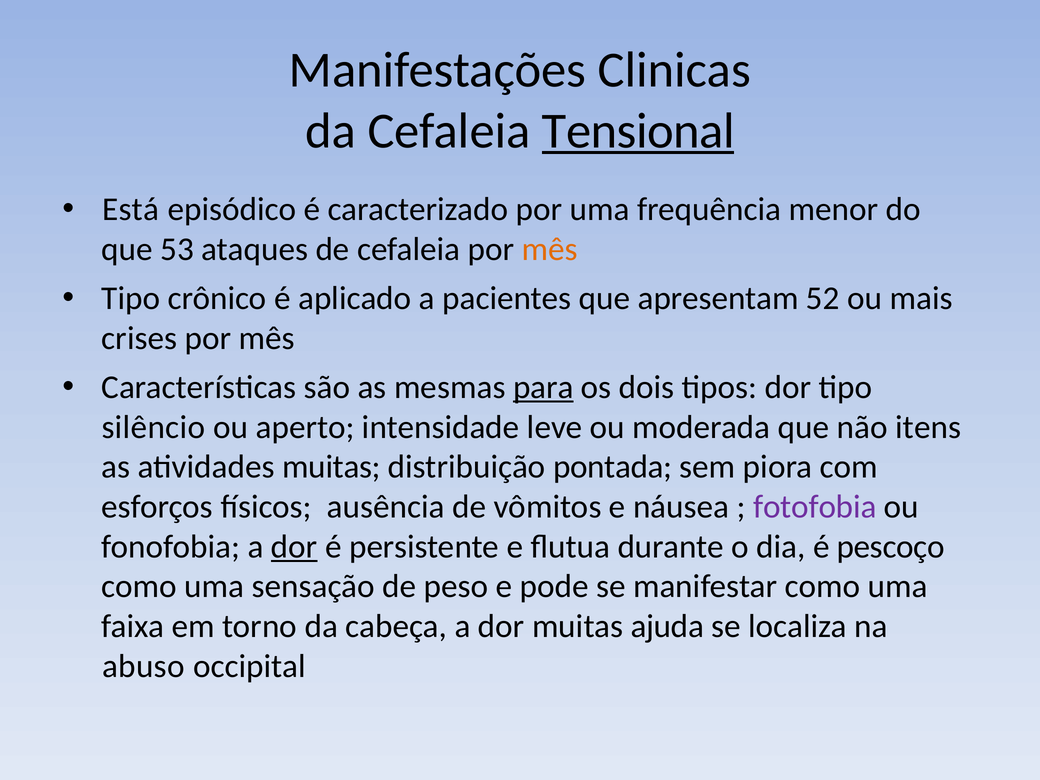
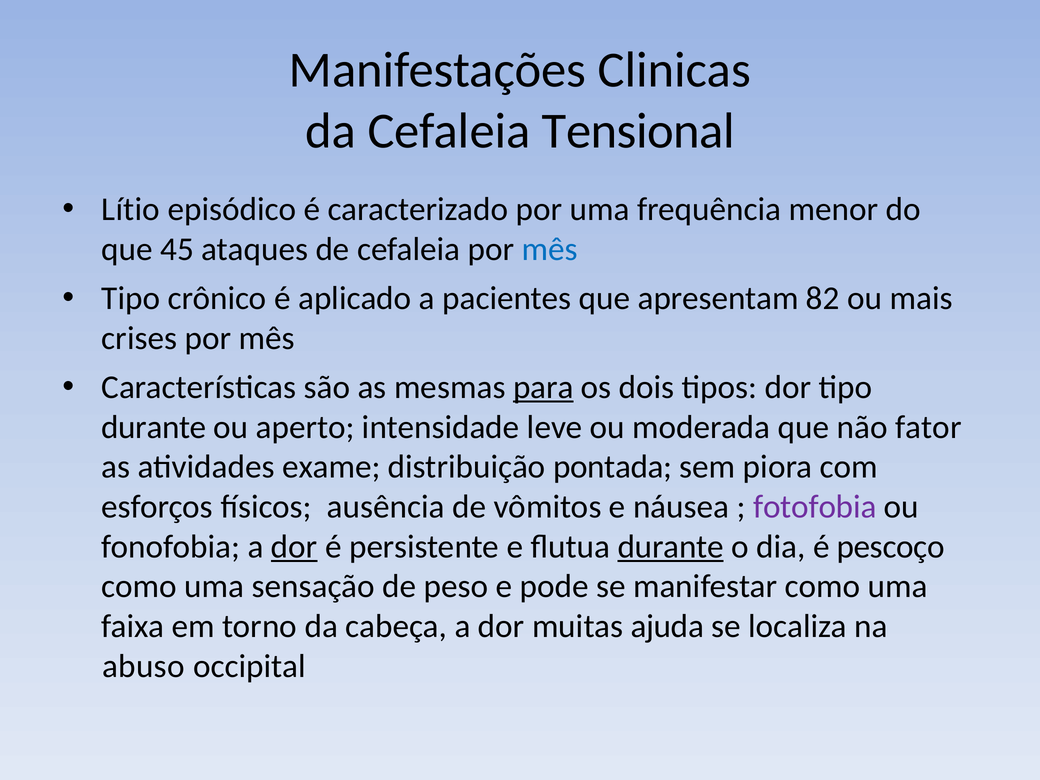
Tensional underline: present -> none (638, 131)
Está: Está -> Lítio (131, 209)
53: 53 -> 45 (177, 249)
mês colour: orange -> blue (550, 249)
52: 52 -> 82 (823, 298)
silêncio: silêncio -> durante (154, 427)
itens: itens -> fator (928, 427)
atividades muitas: muitas -> exame (331, 467)
durante underline: none -> present (671, 547)
